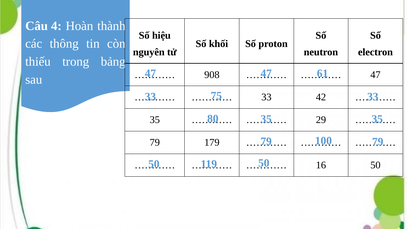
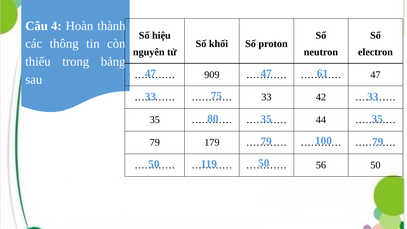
908: 908 -> 909 (212, 75)
29: 29 -> 44 (321, 120)
16: 16 -> 56 (321, 165)
